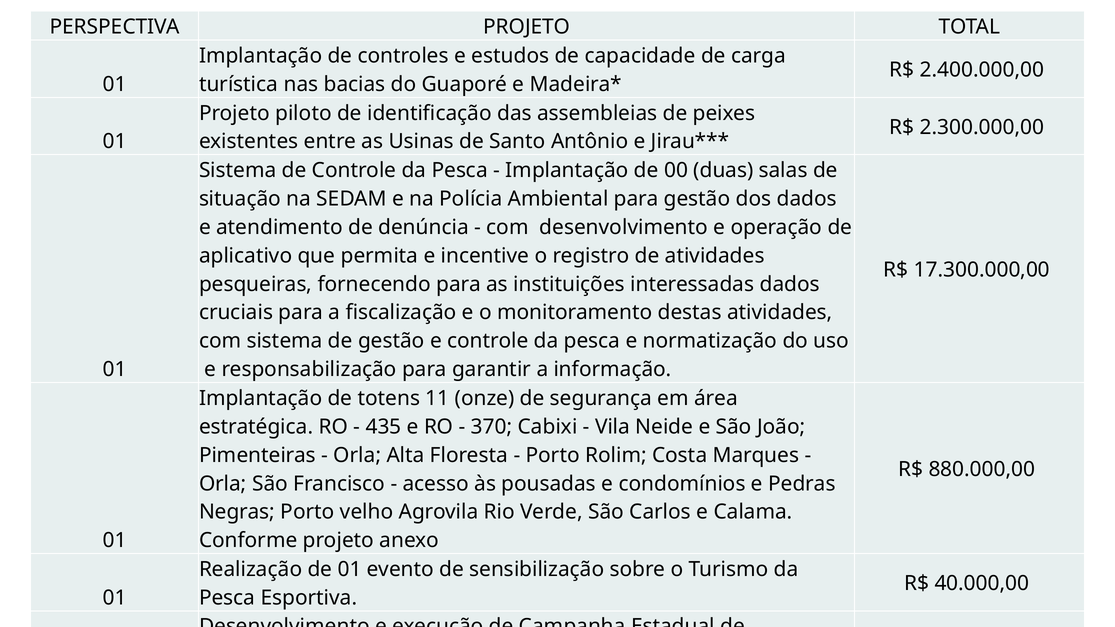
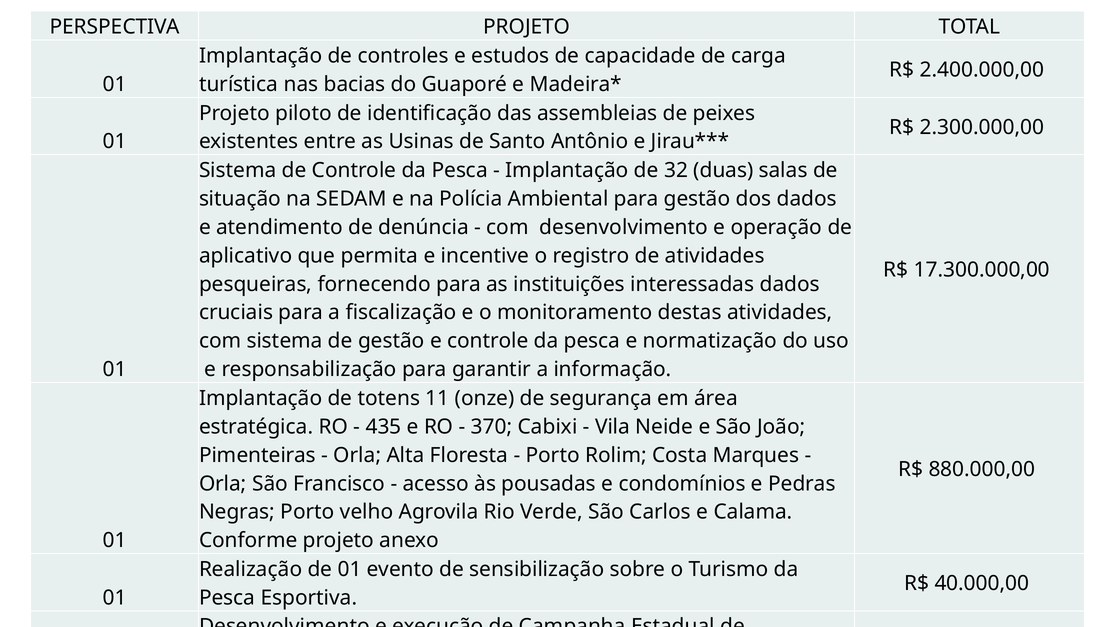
00: 00 -> 32 (676, 170)
